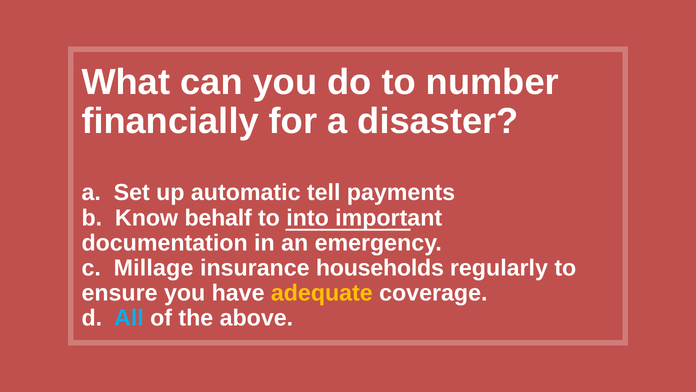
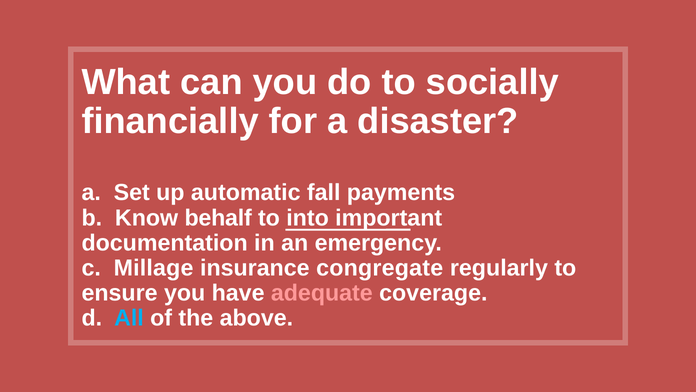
number: number -> socially (492, 82)
tell: tell -> fall (324, 193)
households: households -> congregate (380, 268)
adequate colour: yellow -> pink (322, 293)
